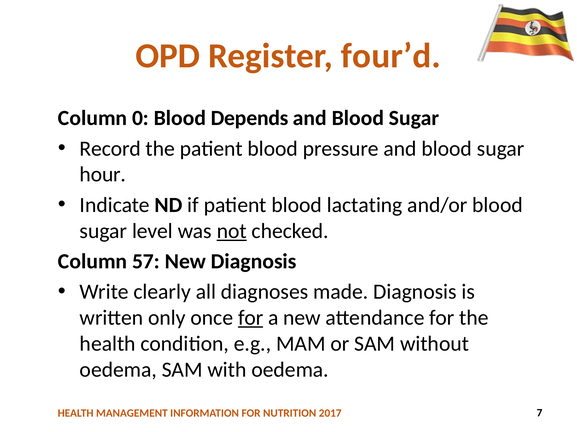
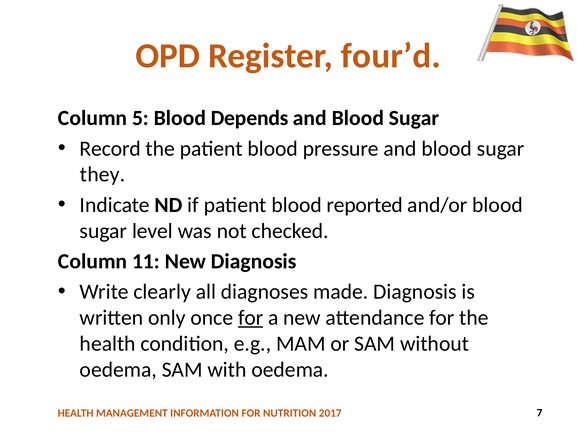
0: 0 -> 5 (140, 118)
hour: hour -> they (103, 175)
lactating: lactating -> reported (365, 205)
not underline: present -> none (232, 231)
57: 57 -> 11 (146, 262)
